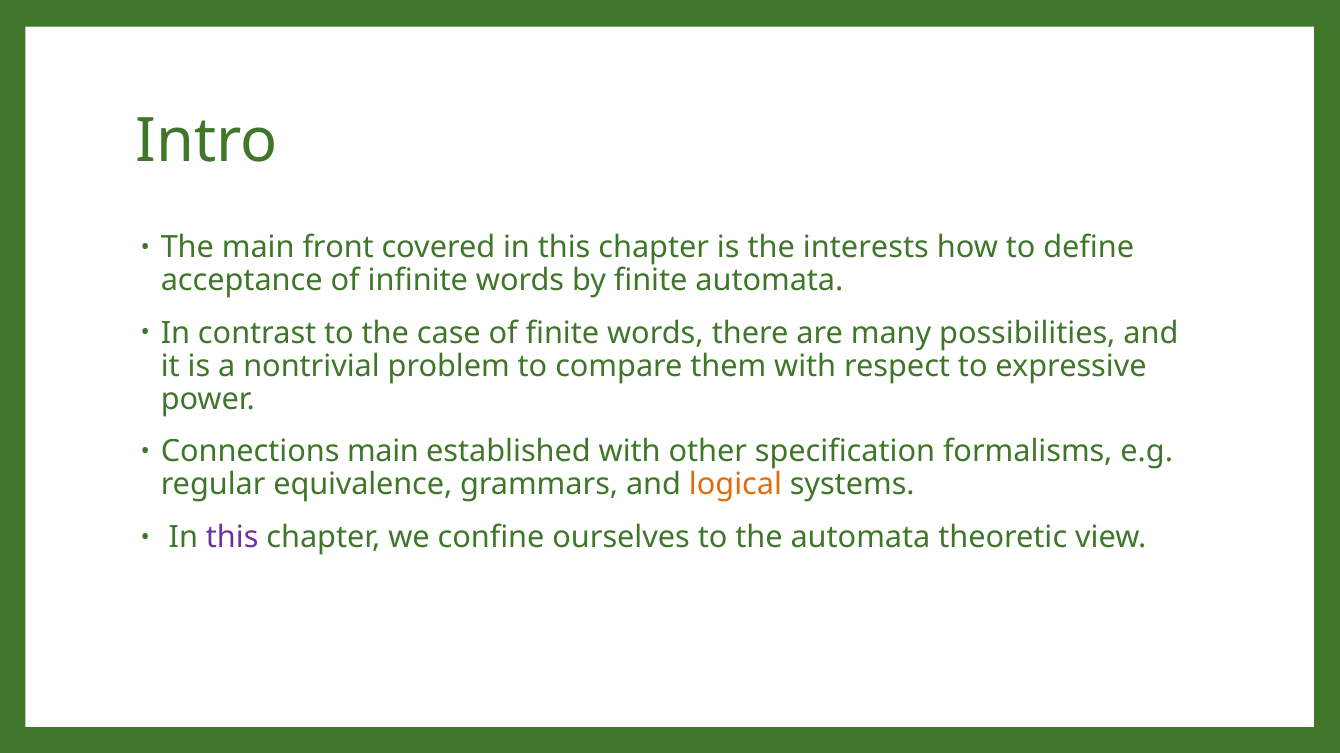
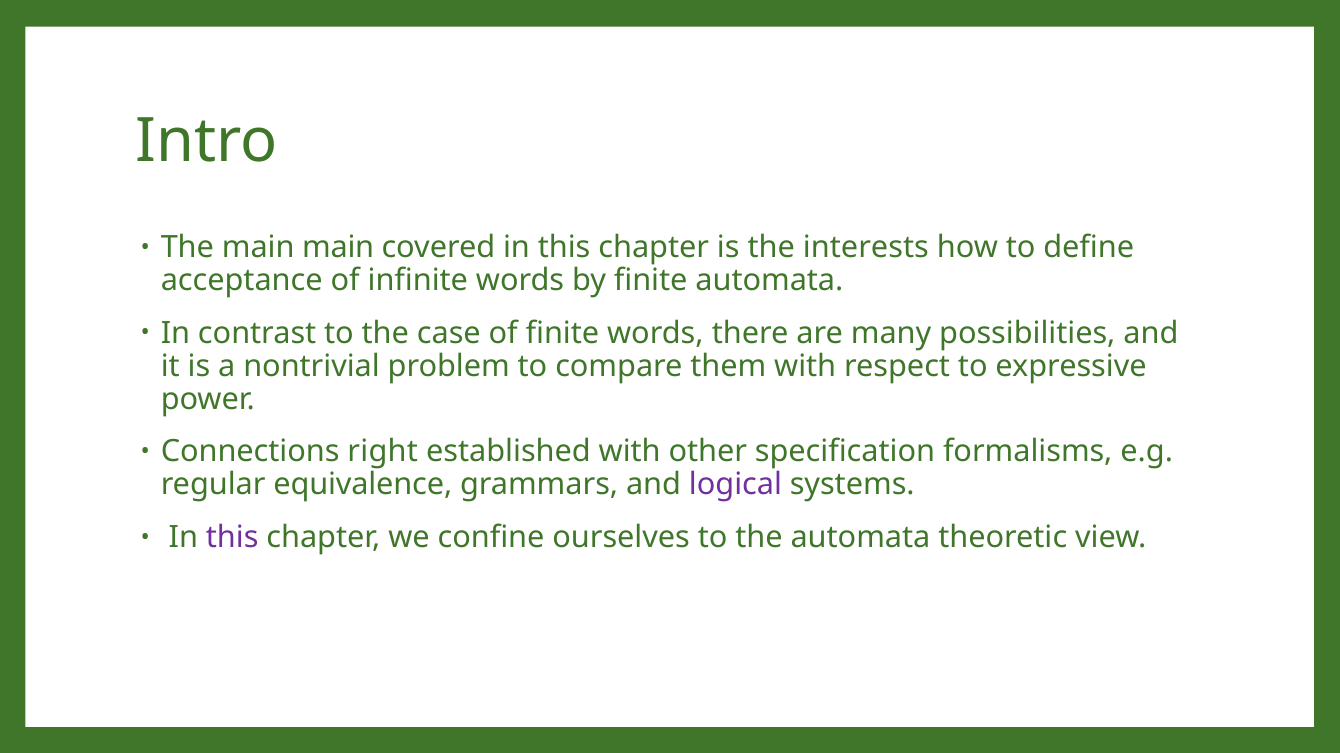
main front: front -> main (338, 248)
Connections main: main -> right (383, 452)
logical colour: orange -> purple (735, 485)
